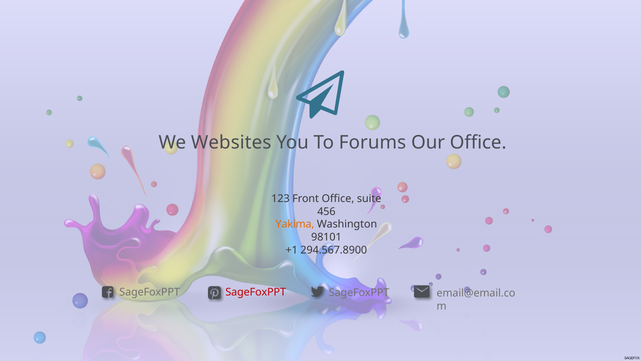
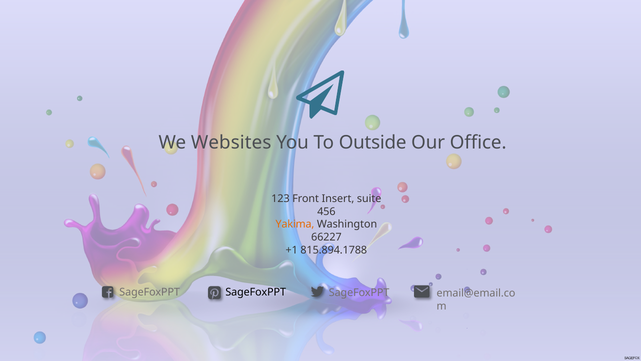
Forums: Forums -> Outside (373, 142)
Front Office: Office -> Insert (338, 198)
98101: 98101 -> 66227 (326, 237)
294.567.8900: 294.567.8900 -> 815.894.1788 (334, 250)
SageFoxPPT colour: red -> black (256, 292)
